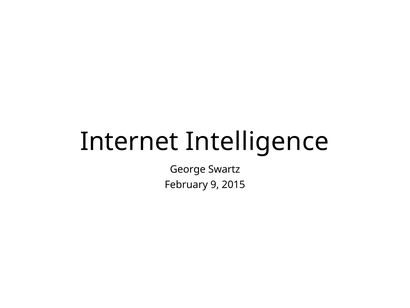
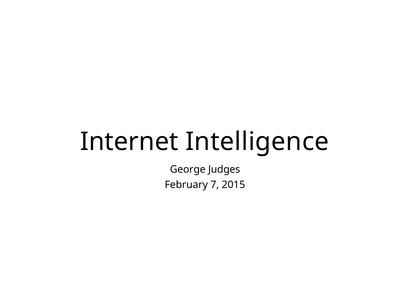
Swartz: Swartz -> Judges (224, 169)
9: 9 -> 7 (215, 184)
